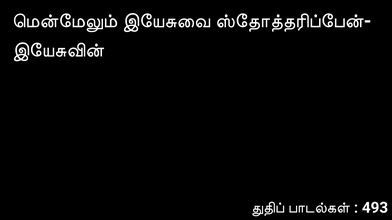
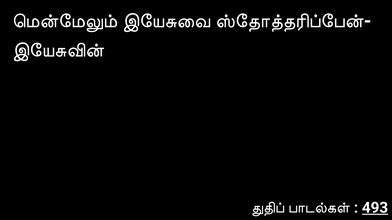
493 underline: none -> present (375, 208)
